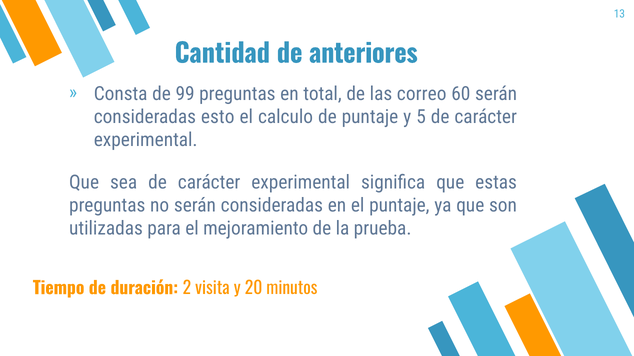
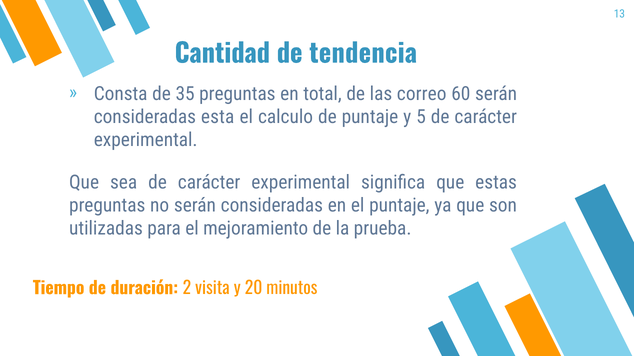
anteriores: anteriores -> tendencia (363, 54)
99: 99 -> 35 (185, 94)
esto: esto -> esta (218, 117)
